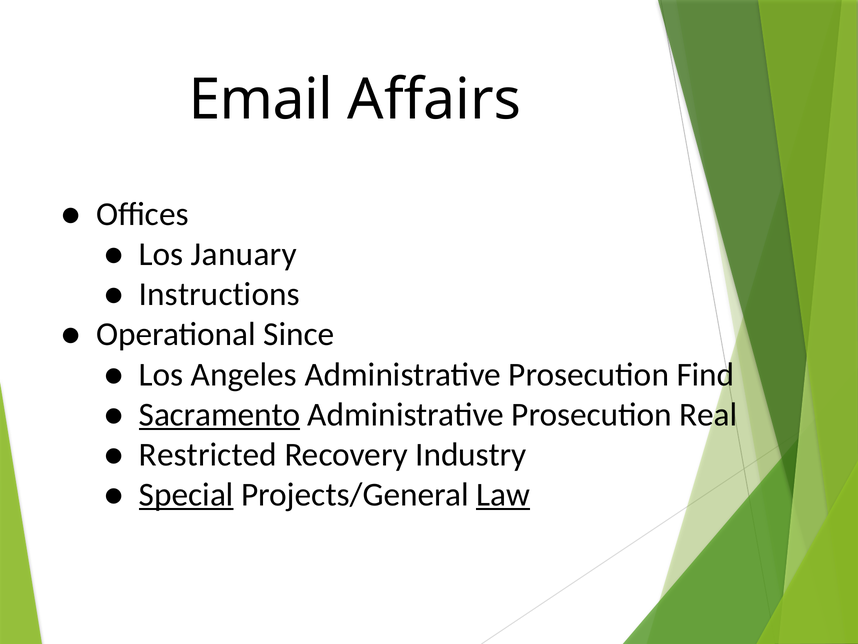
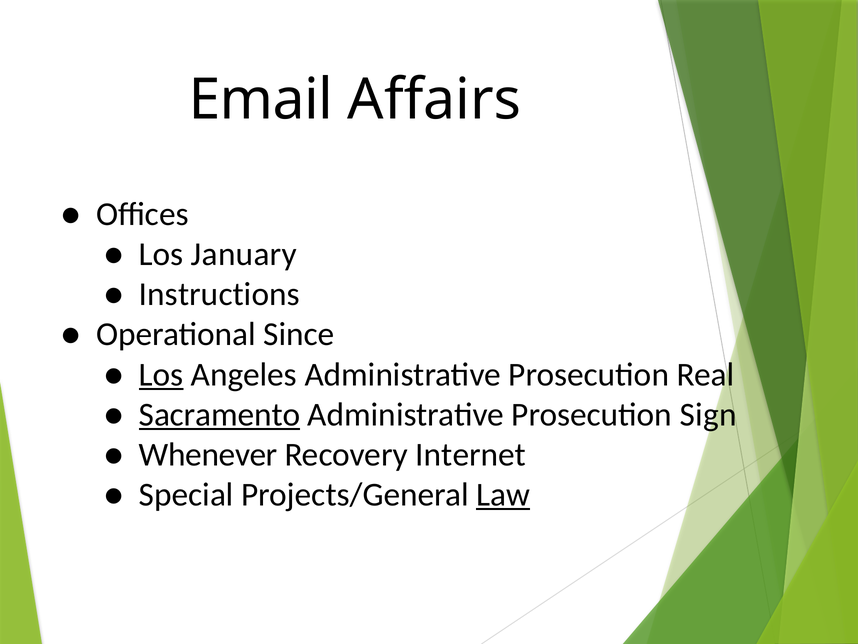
Los underline: none -> present (161, 374)
Find: Find -> Real (705, 374)
Real: Real -> Sign (708, 414)
Restricted: Restricted -> Whenever (208, 454)
Industry: Industry -> Internet (471, 454)
Special underline: present -> none (186, 494)
